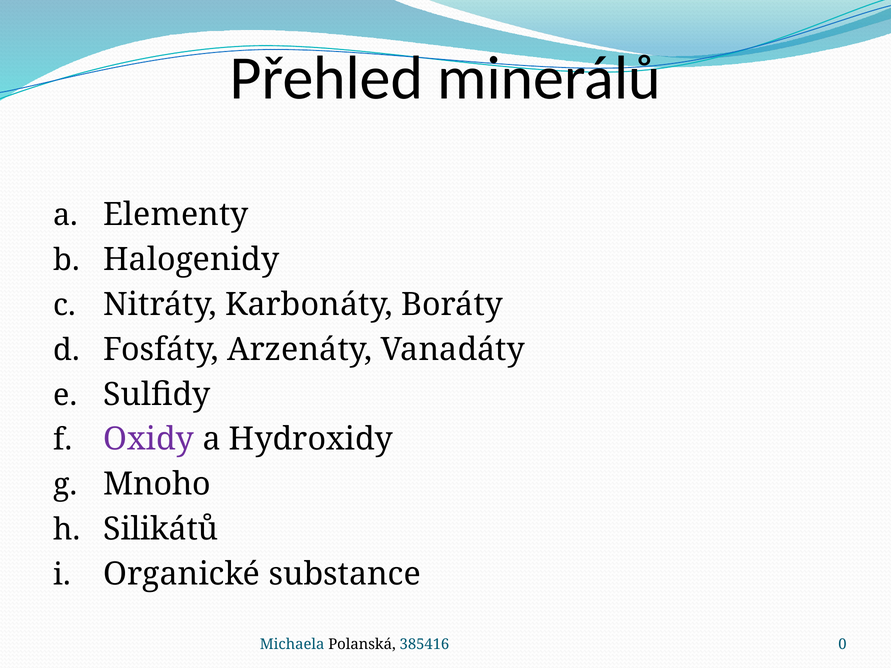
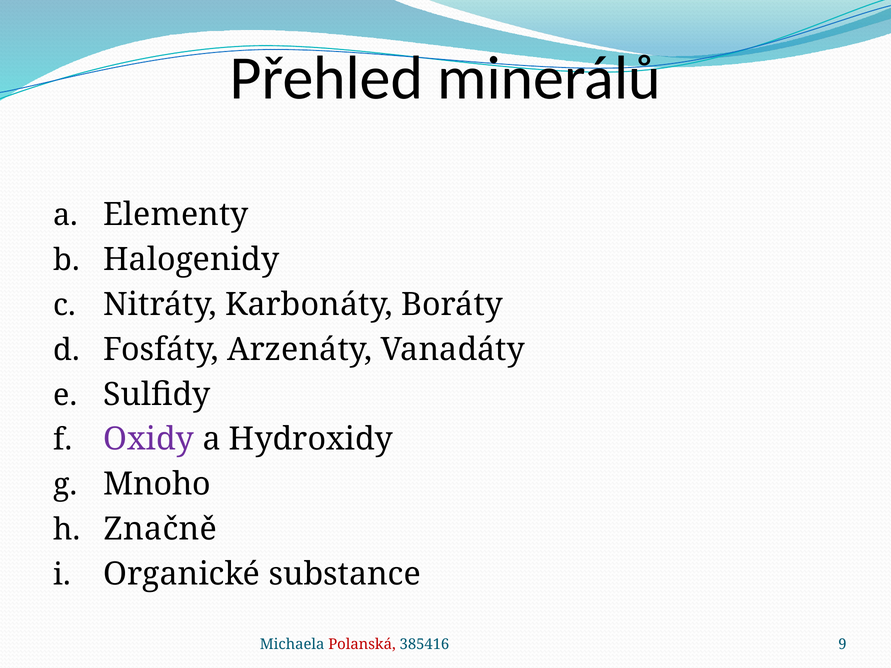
Silikátů: Silikátů -> Značně (160, 530)
Polanská colour: black -> red (362, 645)
0: 0 -> 9 (842, 645)
